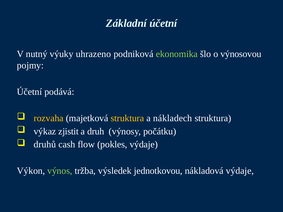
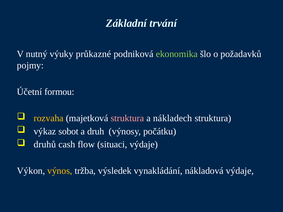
Základní účetní: účetní -> trvání (163, 23)
uhrazeno: uhrazeno -> průkazné (93, 54)
výnosovou: výnosovou -> požadavků (241, 54)
podává: podává -> formou (59, 92)
struktura colour: yellow -> pink (127, 118)
zjistit: zjistit -> sobot (69, 131)
pokles: pokles -> situaci (112, 145)
výnos colour: light green -> yellow (60, 171)
jednotkovou: jednotkovou -> vynakládání (158, 171)
